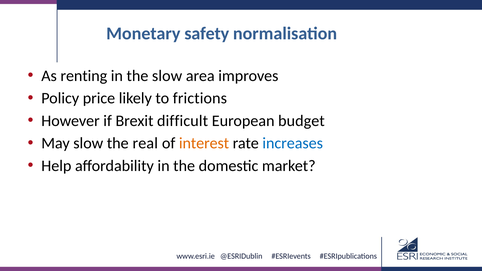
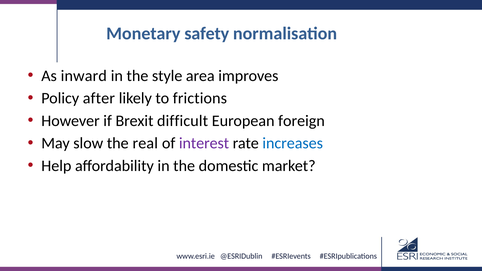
renting: renting -> inward (84, 76)
the slow: slow -> style (167, 76)
price: price -> after (99, 98)
budget: budget -> foreign (301, 121)
interest colour: orange -> purple (204, 143)
